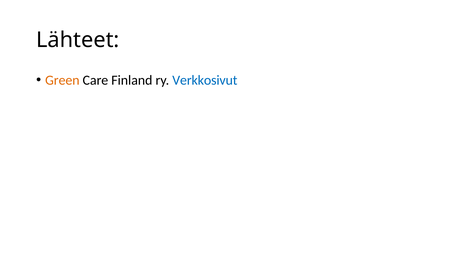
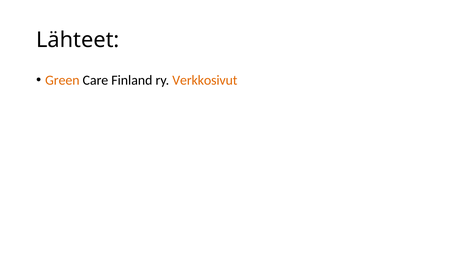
Verkkosivut colour: blue -> orange (205, 80)
